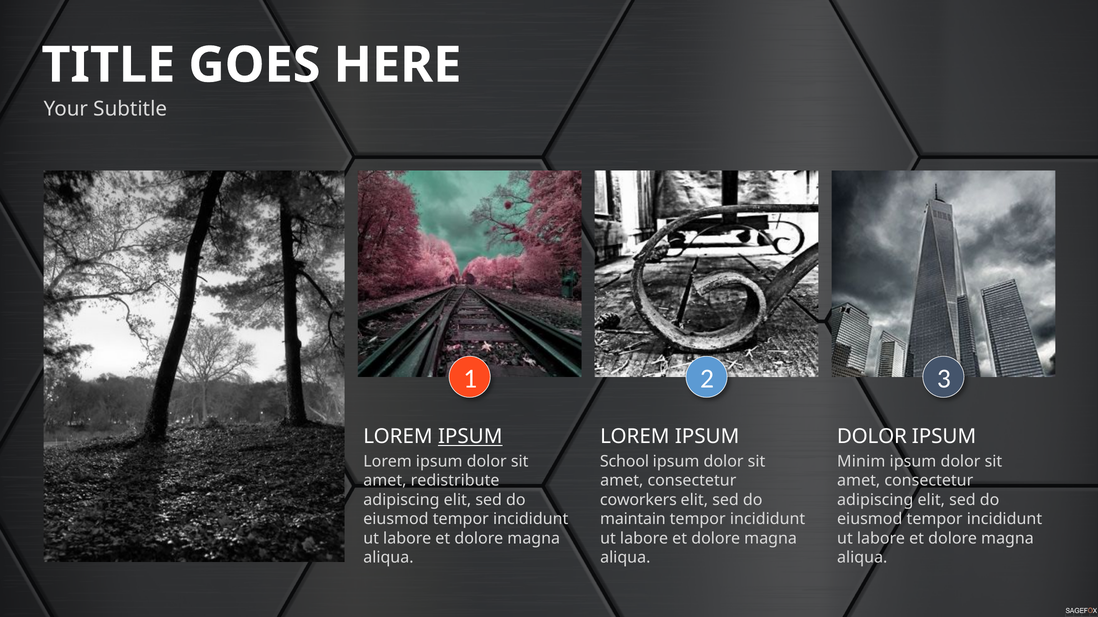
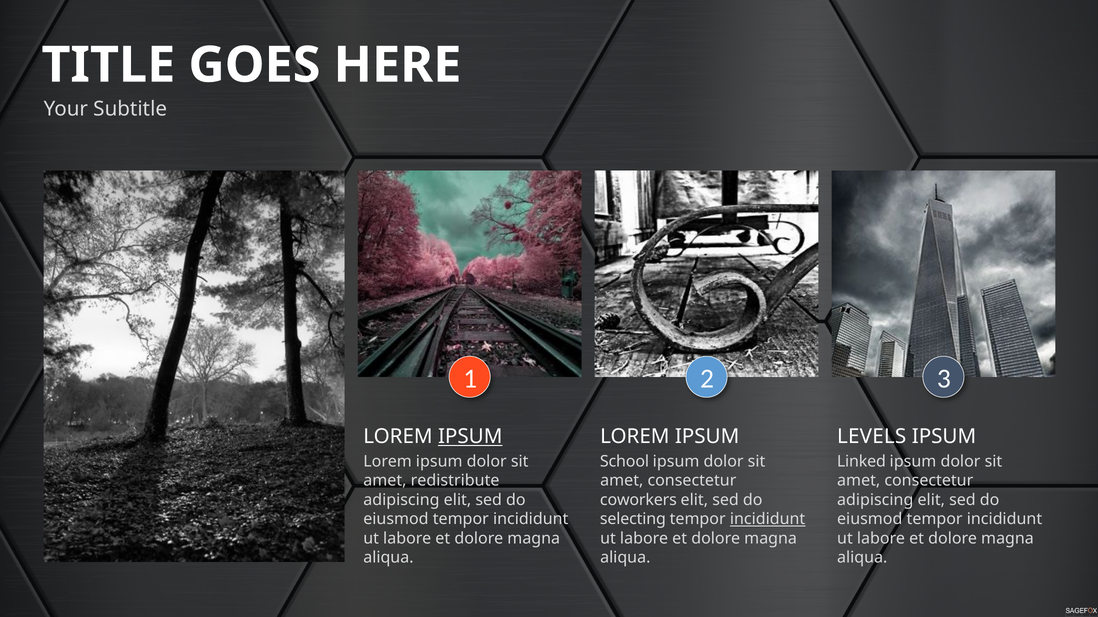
DOLOR: DOLOR -> LEVELS (872, 437)
Minim: Minim -> Linked (861, 462)
maintain: maintain -> selecting (633, 520)
incididunt underline: none -> present (768, 520)
